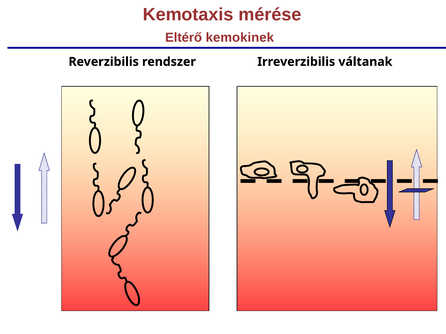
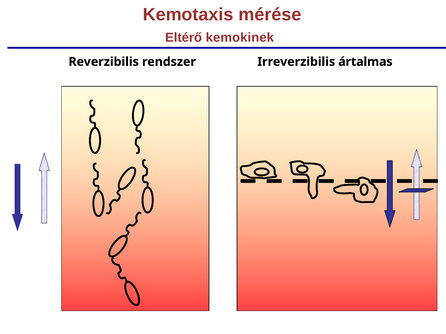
váltanak: váltanak -> ártalmas (365, 62)
